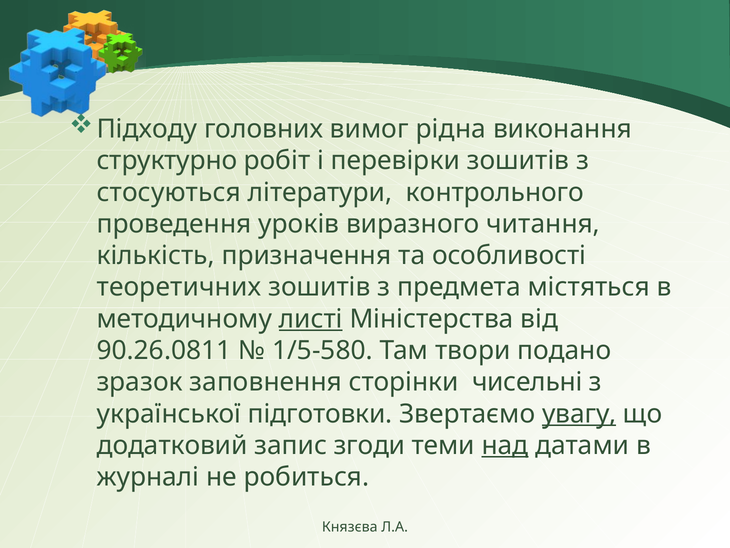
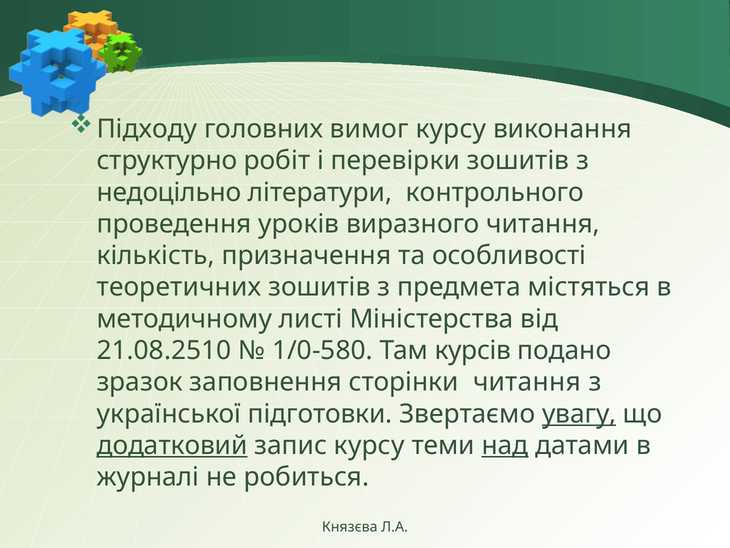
вимог рідна: рідна -> курсу (451, 129)
стосуються: стосуються -> недоцільно (169, 192)
листі underline: present -> none (311, 319)
90.26.0811: 90.26.0811 -> 21.08.2510 (164, 350)
1/5-580: 1/5-580 -> 1/0-580 (322, 350)
твори: твори -> курсів (473, 350)
сторінки чисельні: чисельні -> читання (527, 382)
додатковий underline: none -> present (172, 445)
запис згоди: згоди -> курсу (369, 445)
